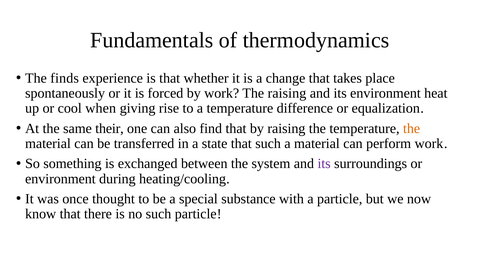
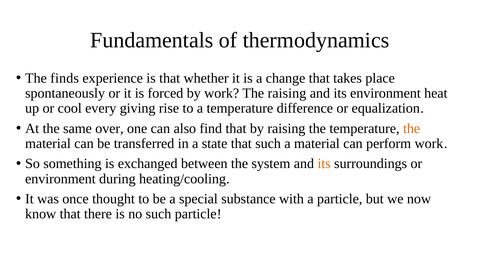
when: when -> every (101, 108)
their: their -> over (109, 128)
its colour: purple -> orange (324, 164)
